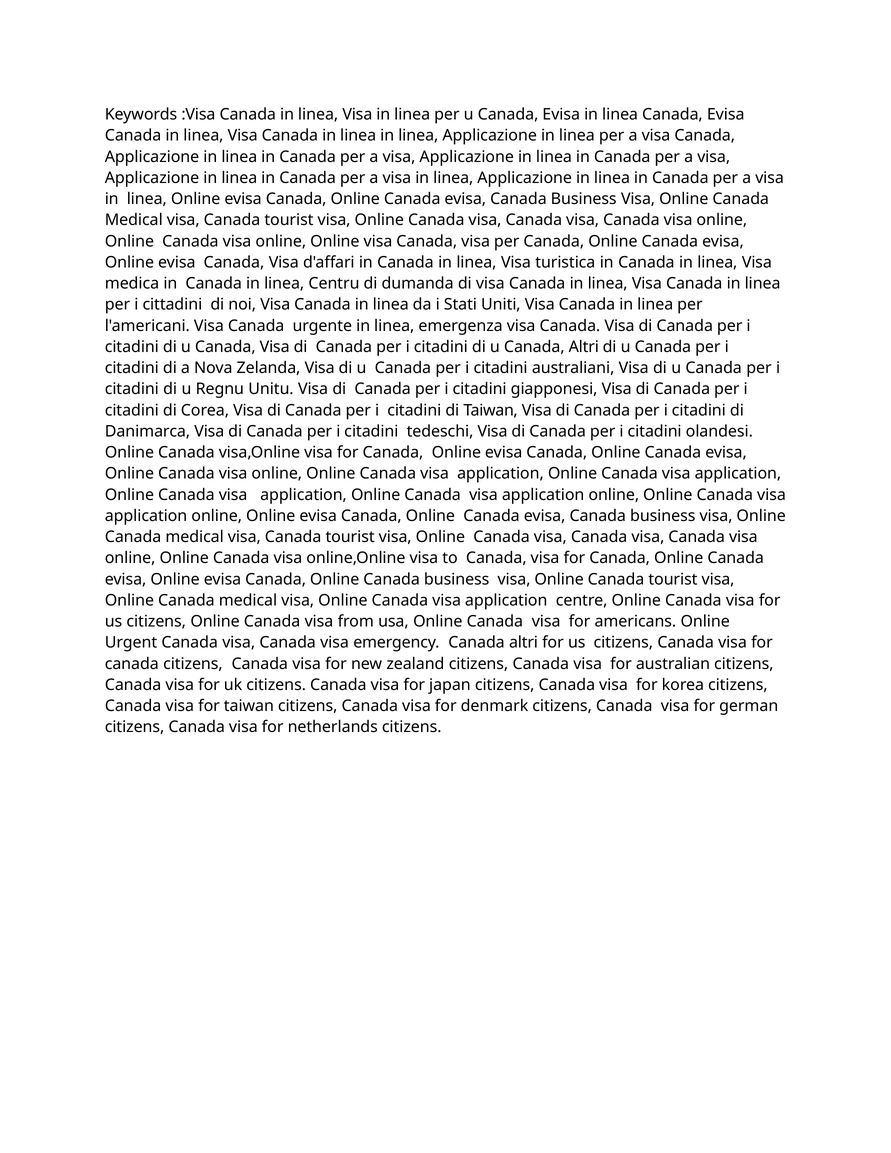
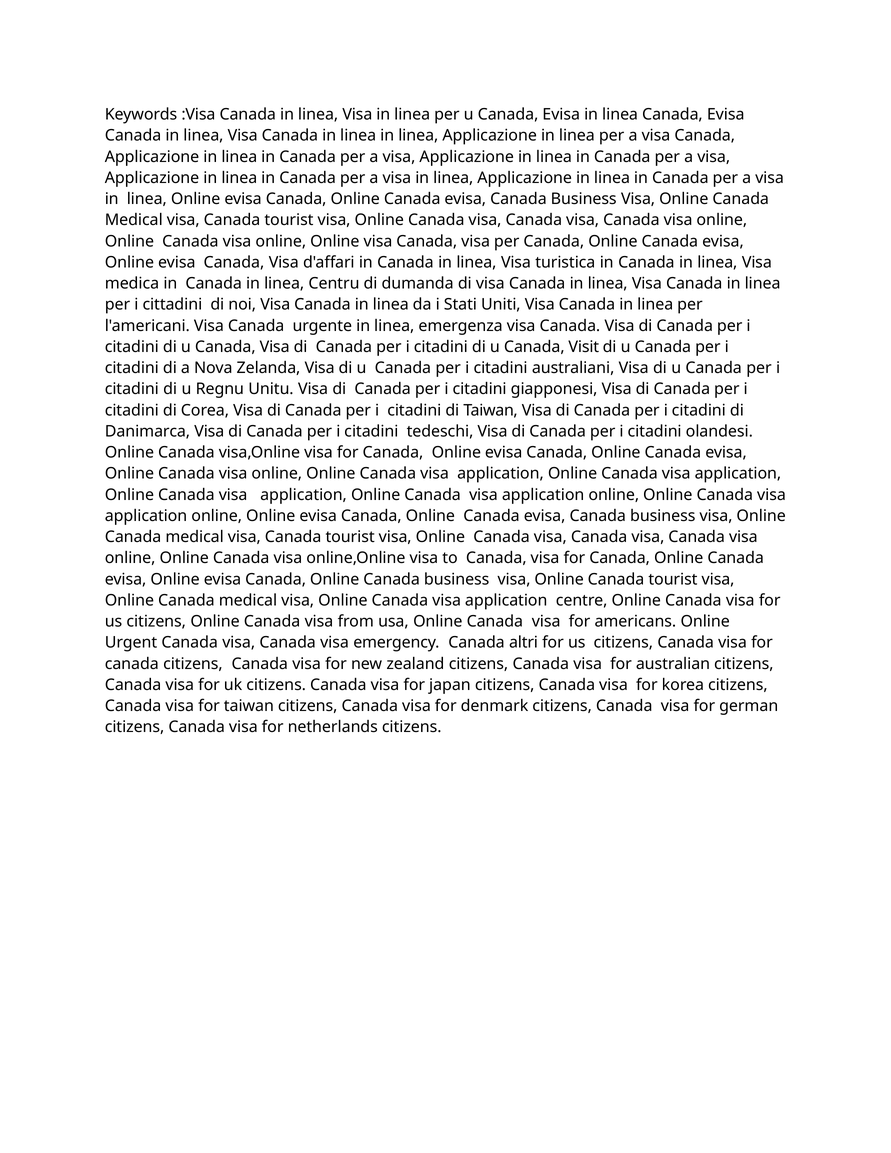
u Canada Altri: Altri -> Visit (584, 347)
